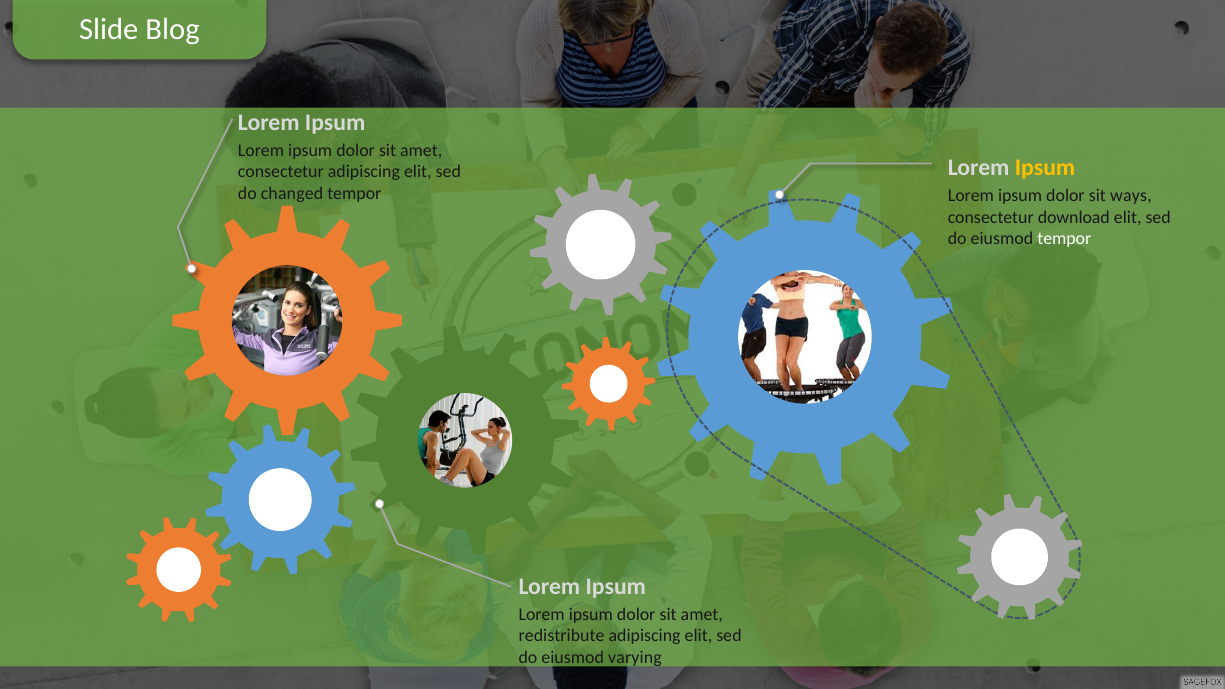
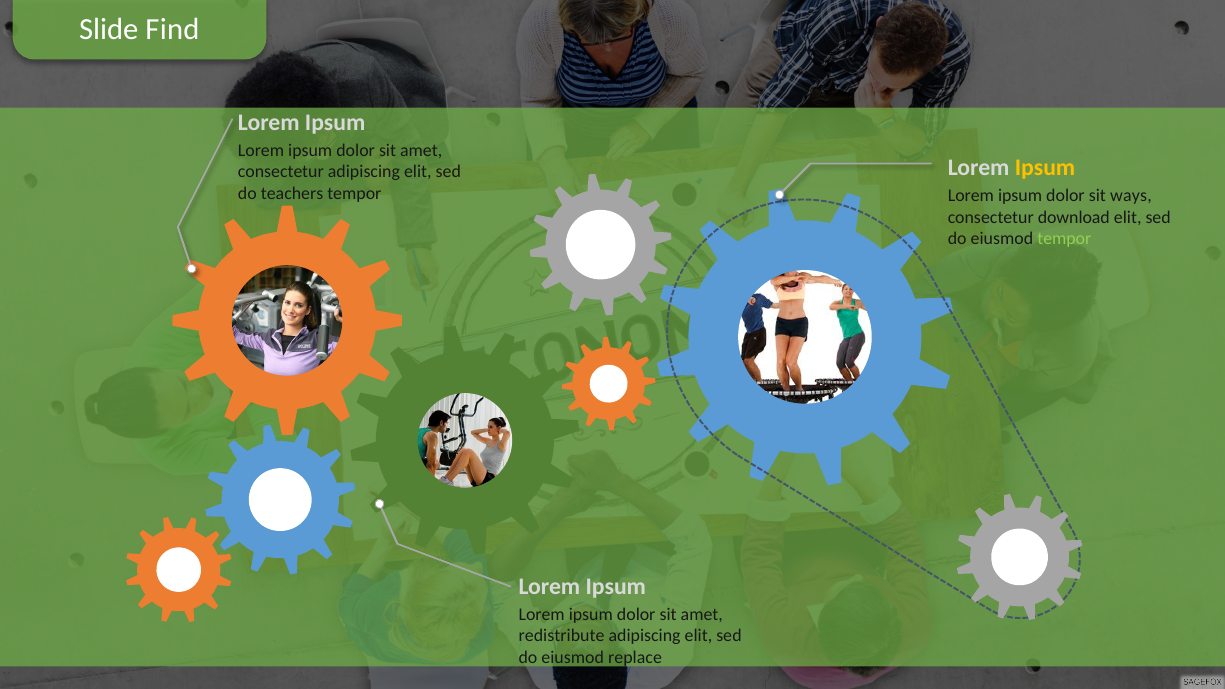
Blog: Blog -> Find (172, 29)
changed: changed -> teachers (292, 193)
tempor colour: white -> light green (1064, 239)
varying: varying -> replace (635, 657)
